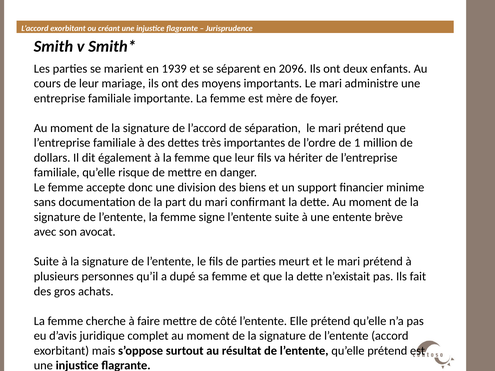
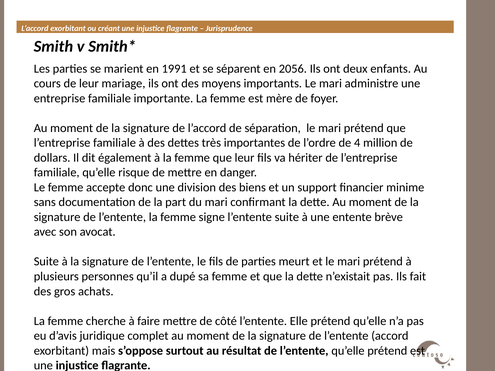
1939: 1939 -> 1991 (174, 69)
2096: 2096 -> 2056 (293, 69)
1: 1 -> 4 (357, 143)
